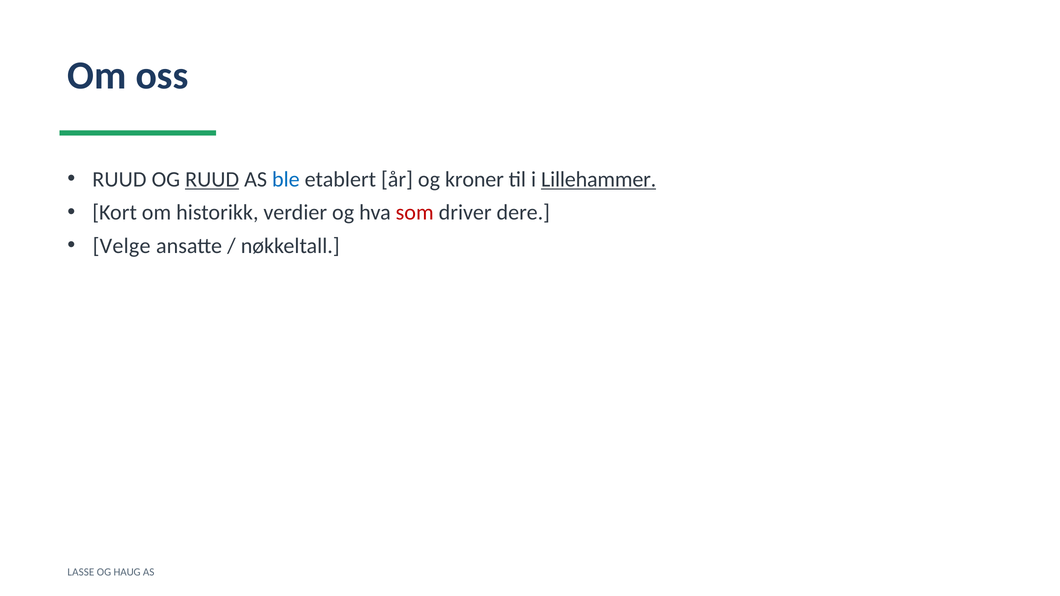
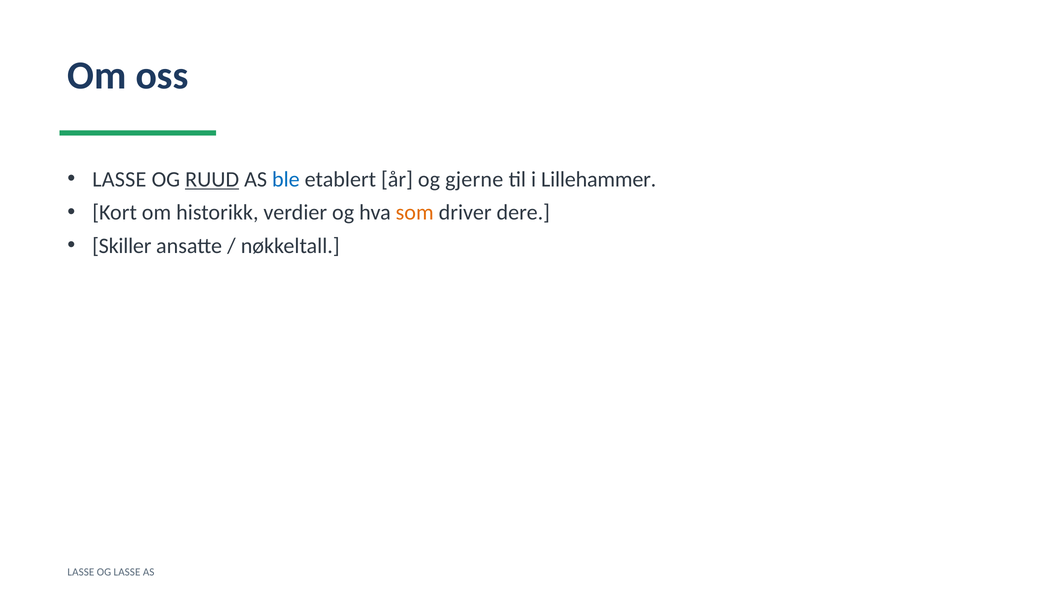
RUUD: RUUD -> LASSE (119, 180)
kroner: kroner -> gjerne (474, 180)
Lillehammer underline: present -> none (599, 180)
som colour: red -> orange (415, 213)
Velge: Velge -> Skiller (122, 246)
OG HAUG: HAUG -> LASSE (127, 572)
